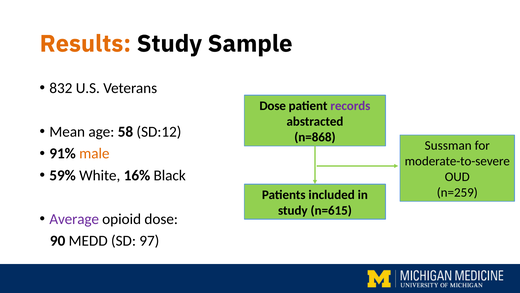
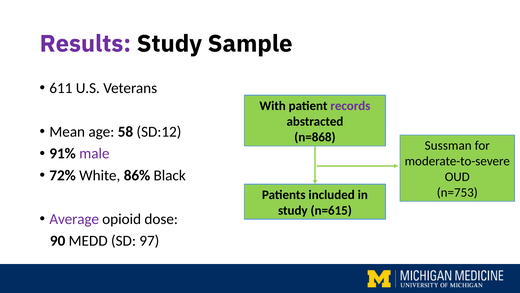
Results colour: orange -> purple (85, 44)
832: 832 -> 611 (61, 88)
Dose: Dose -> With (273, 106)
male colour: orange -> purple (94, 153)
59%: 59% -> 72% (63, 175)
16%: 16% -> 86% (137, 175)
n=259: n=259 -> n=753 (457, 192)
